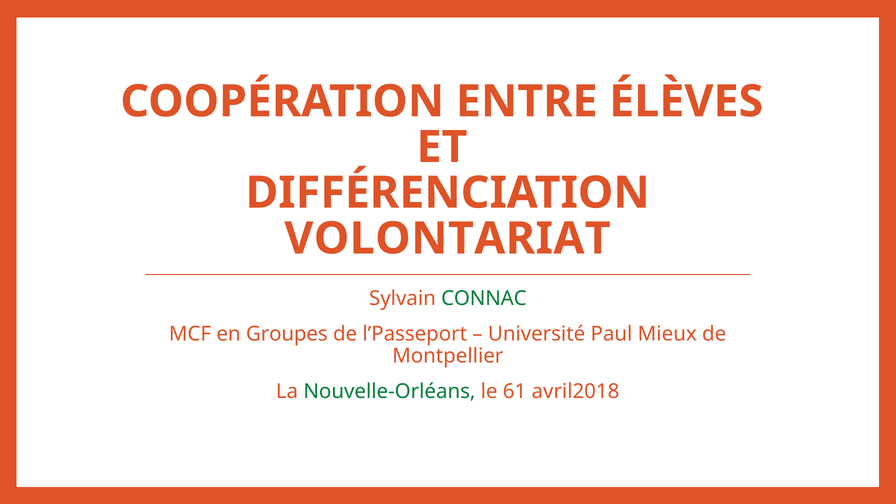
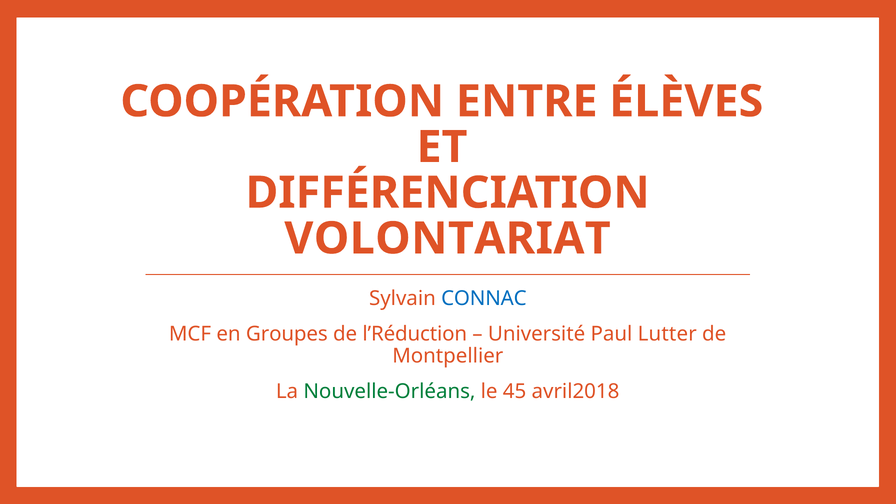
CONNAC colour: green -> blue (484, 299)
l’Passeport: l’Passeport -> l’Réduction (415, 334)
Mieux: Mieux -> Lutter (667, 334)
61: 61 -> 45 (515, 391)
